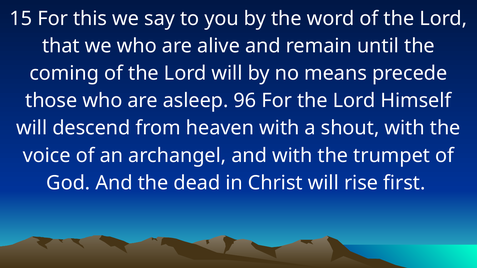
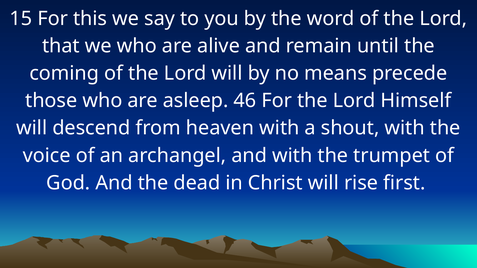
96: 96 -> 46 (245, 101)
